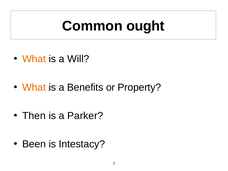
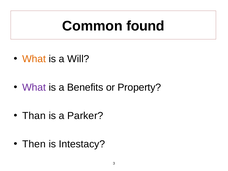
ought: ought -> found (145, 26)
What colour: orange -> purple (34, 87)
Then: Then -> Than (34, 116)
Been: Been -> Then (34, 144)
